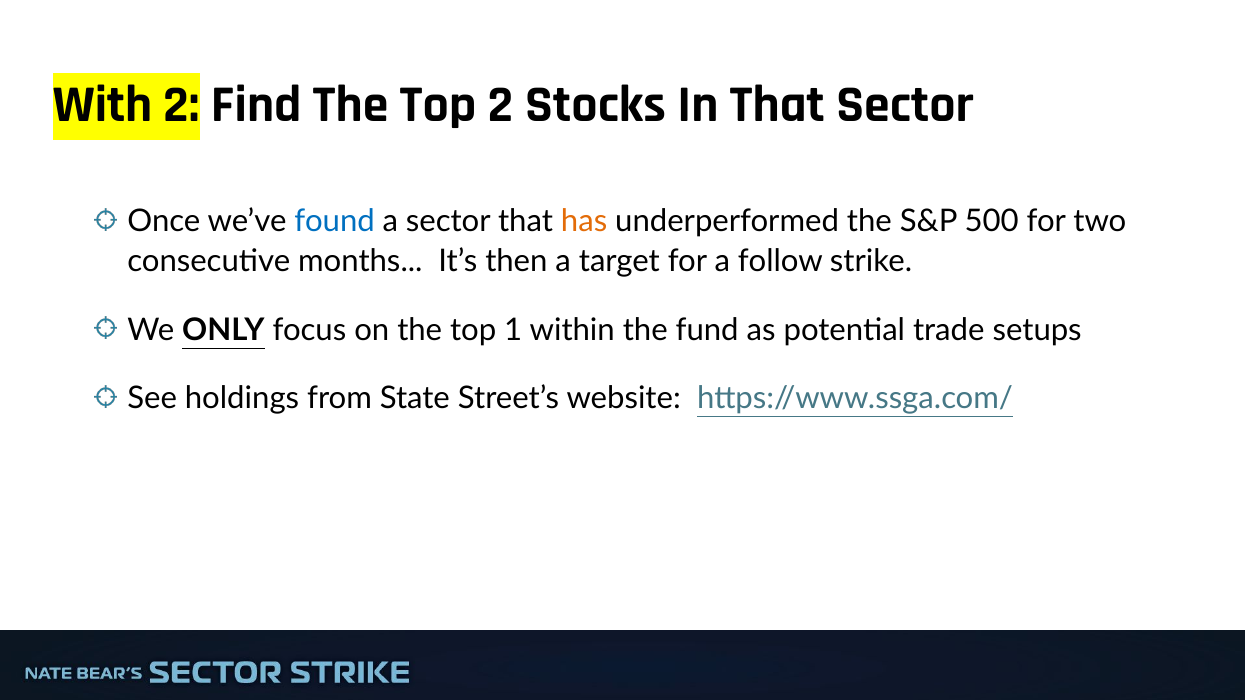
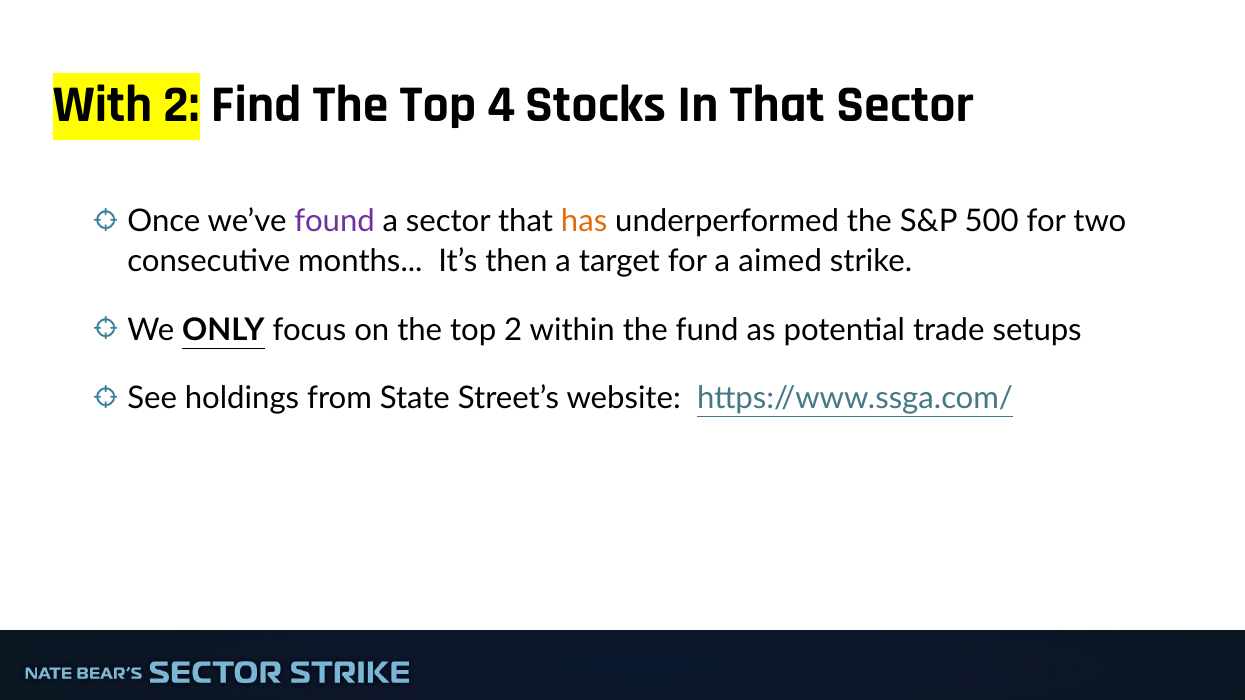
Top 2: 2 -> 4 (501, 105)
found colour: blue -> purple (335, 222)
follow: follow -> aimed (780, 262)
top 1: 1 -> 2 (513, 330)
